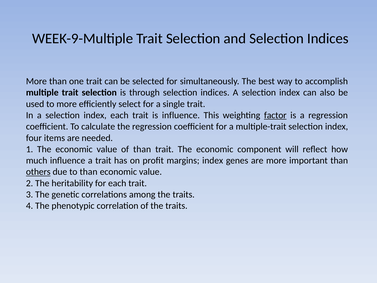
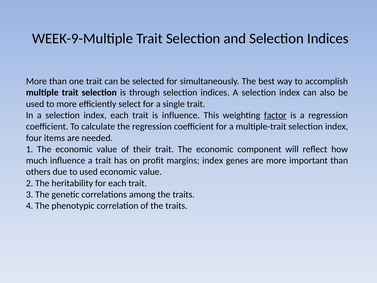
of than: than -> their (142, 149)
others underline: present -> none (38, 172)
to than: than -> used (89, 172)
